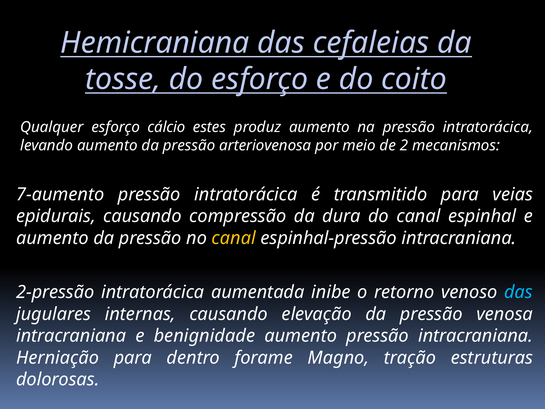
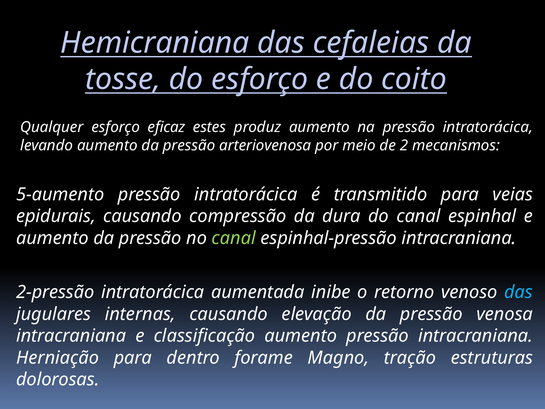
cálcio: cálcio -> eficaz (166, 127)
7-aumento: 7-aumento -> 5-aumento (60, 194)
canal colour: yellow -> light green (234, 238)
benignidade: benignidade -> classificação (204, 336)
